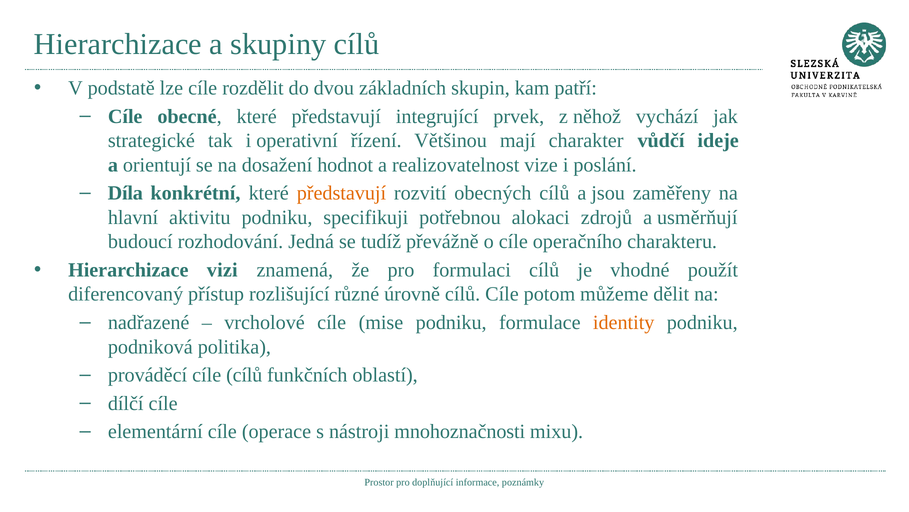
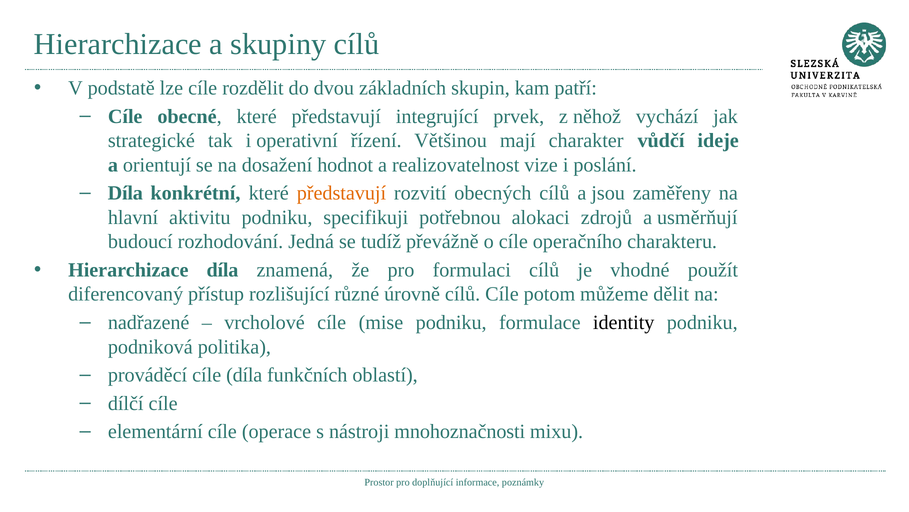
Hierarchizace vizi: vizi -> díla (222, 270)
identity colour: orange -> black (624, 322)
cíle cílů: cílů -> díla (244, 375)
